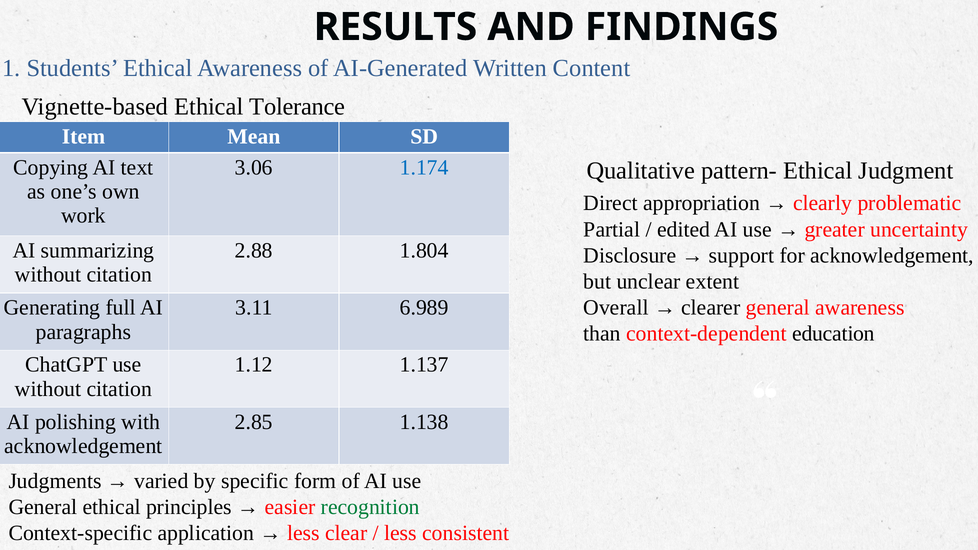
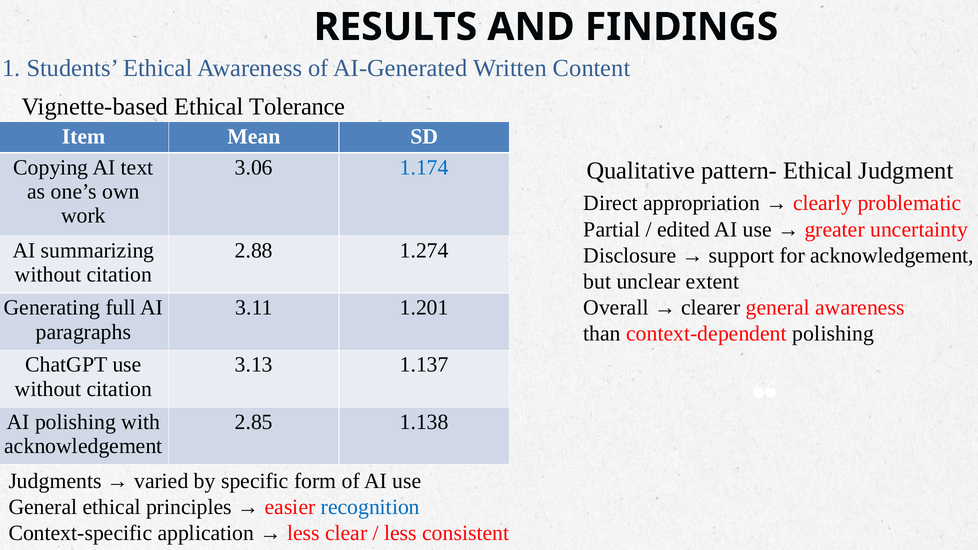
1.804: 1.804 -> 1.274 (424, 251)
6.989: 6.989 -> 1.201 (424, 308)
context-dependent education: education -> polishing (833, 334)
1.12: 1.12 -> 3.13 (254, 365)
recognition colour: green -> blue (370, 507)
